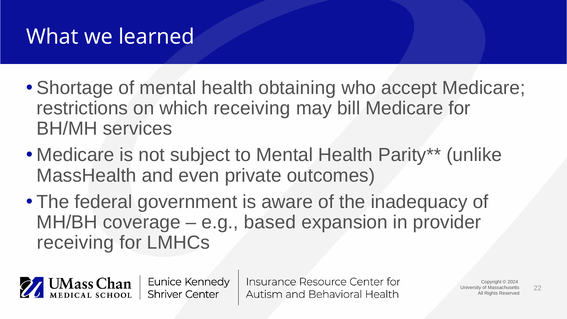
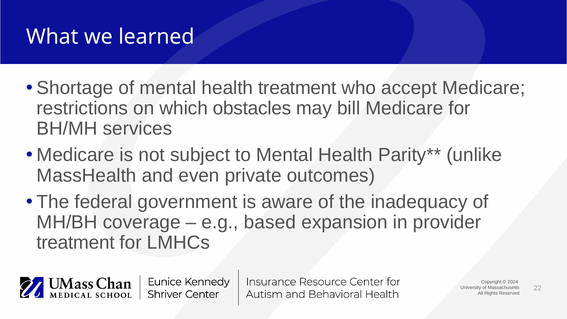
health obtaining: obtaining -> treatment (297, 88)
which receiving: receiving -> obstacles (252, 108)
receiving: receiving -> treatment (76, 243)
